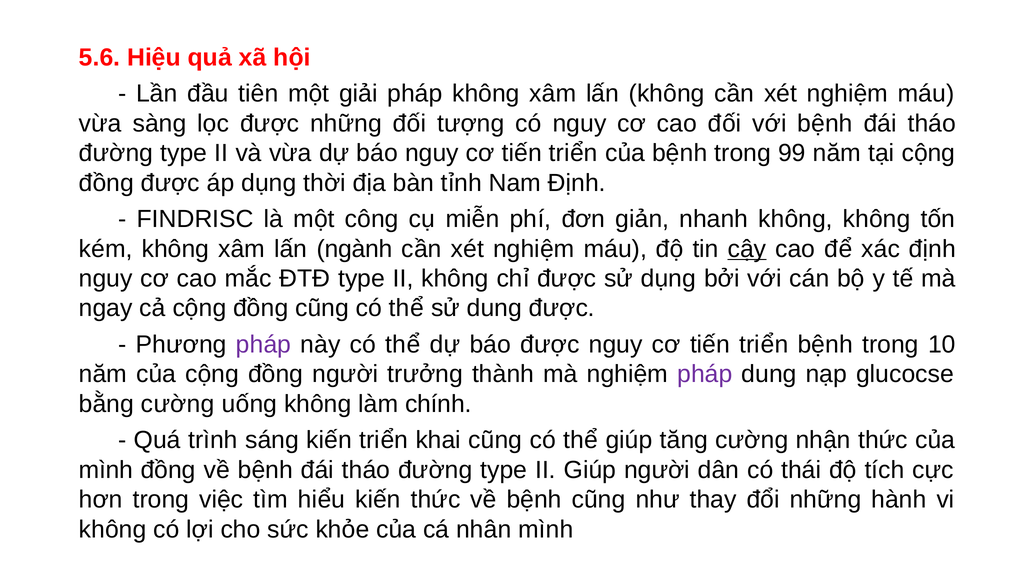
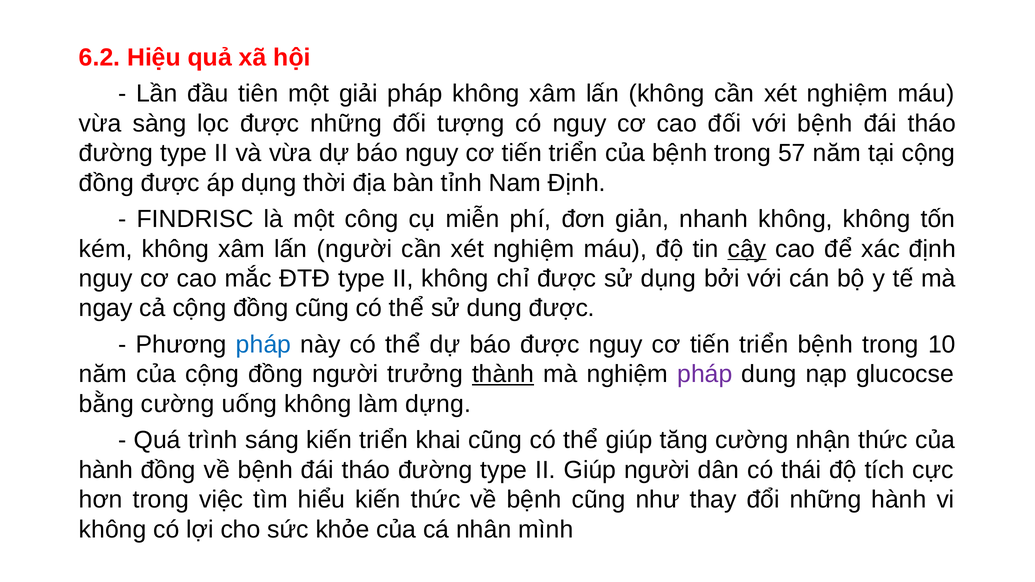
5.6: 5.6 -> 6.2 (100, 58)
99: 99 -> 57 (792, 153)
lấn ngành: ngành -> người (354, 249)
pháp colour: purple -> blue (264, 345)
thành underline: none -> present (503, 374)
chính: chính -> dựng (438, 404)
mình: mình -> hành (106, 470)
